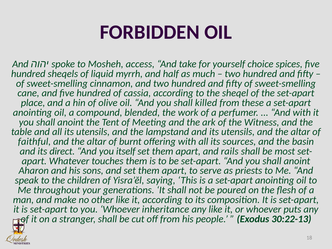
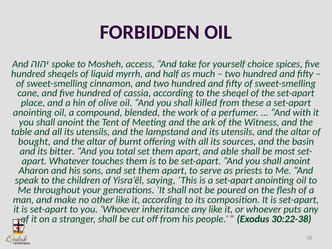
faithful: faithful -> bought (34, 142)
direct: direct -> bitter (62, 151)
itself: itself -> total (126, 151)
rails: rails -> able (230, 151)
30:22-13: 30:22-13 -> 30:22-38 (291, 219)
